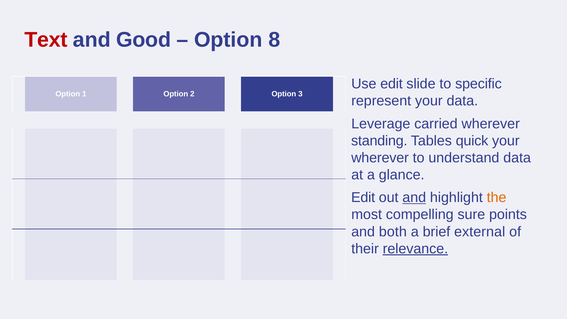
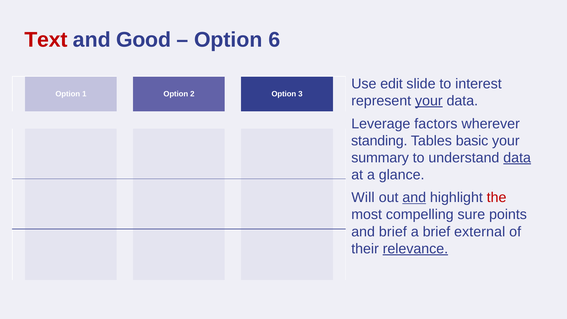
8: 8 -> 6 (274, 40)
specific: specific -> interest (478, 84)
your underline: none -> present (429, 101)
carried: carried -> factors (436, 124)
quick: quick -> basic (472, 141)
wherever: wherever -> summary (380, 158)
data underline: none -> present (517, 158)
Edit: Edit -> Will (363, 198)
the colour: orange -> red (497, 198)
and both: both -> brief (393, 232)
